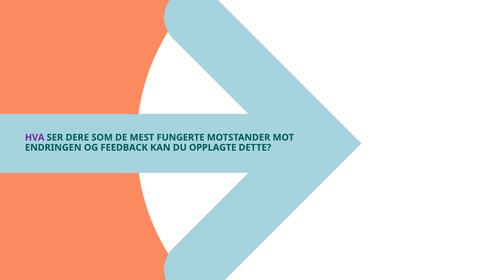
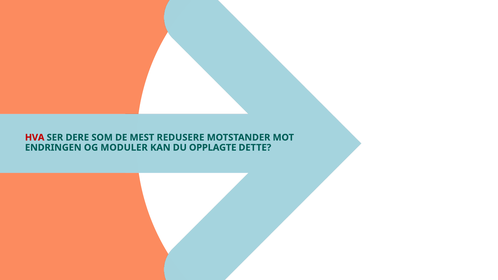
HVA colour: purple -> red (35, 138)
FUNGERTE: FUNGERTE -> REDUSERE (181, 138)
FEEDBACK: FEEDBACK -> MODULER (124, 148)
